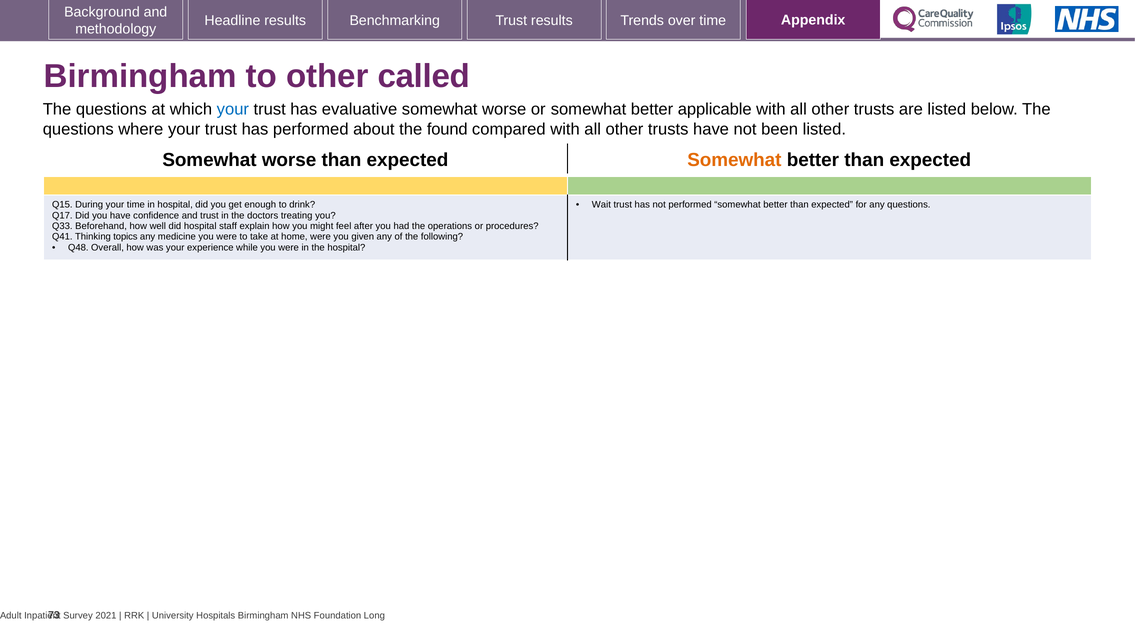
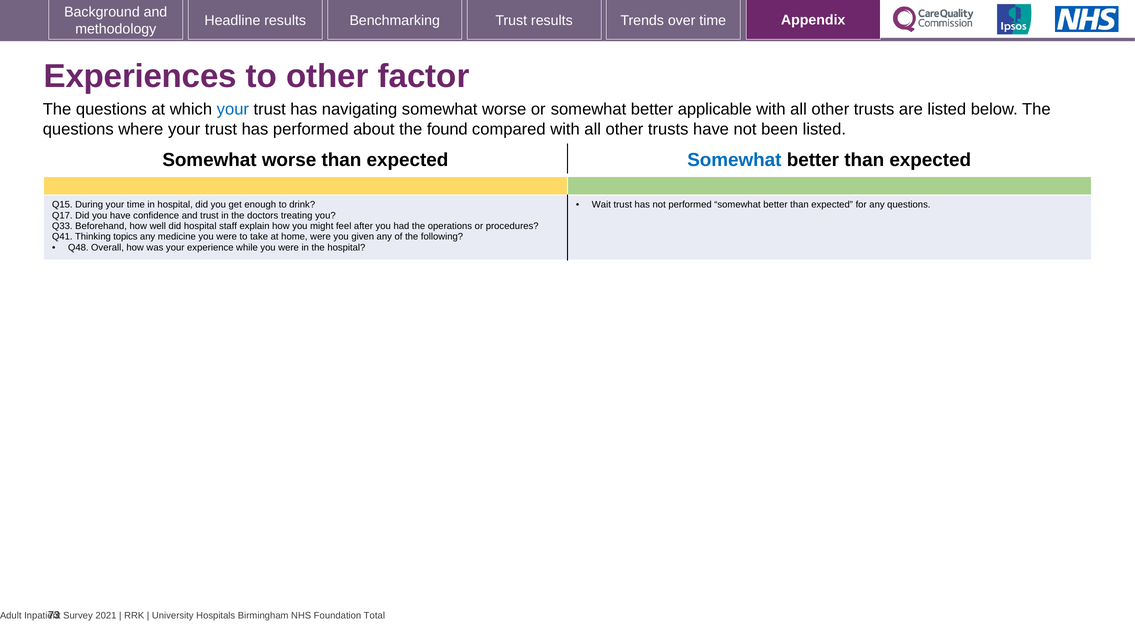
Birmingham: Birmingham -> Experiences (140, 76)
called: called -> factor (424, 76)
evaluative: evaluative -> navigating (360, 109)
Somewhat colour: orange -> blue (734, 160)
Long: Long -> Total (374, 616)
